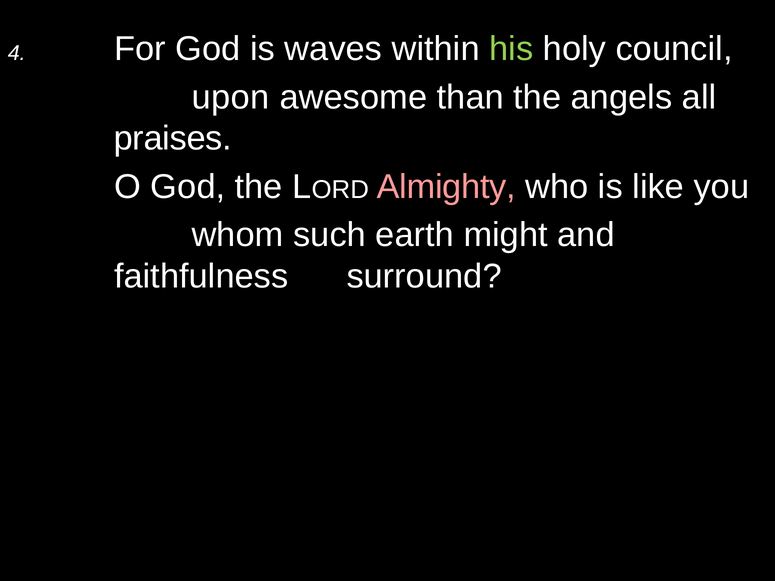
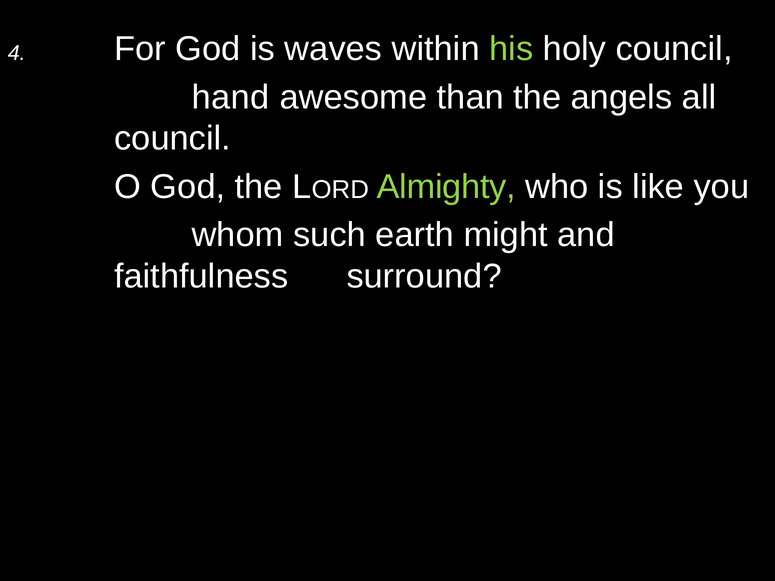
upon: upon -> hand (231, 97)
praises: praises -> council (173, 139)
Almighty colour: pink -> light green (446, 187)
